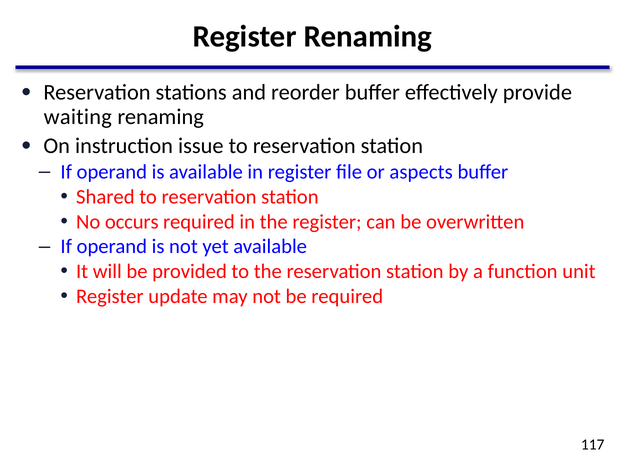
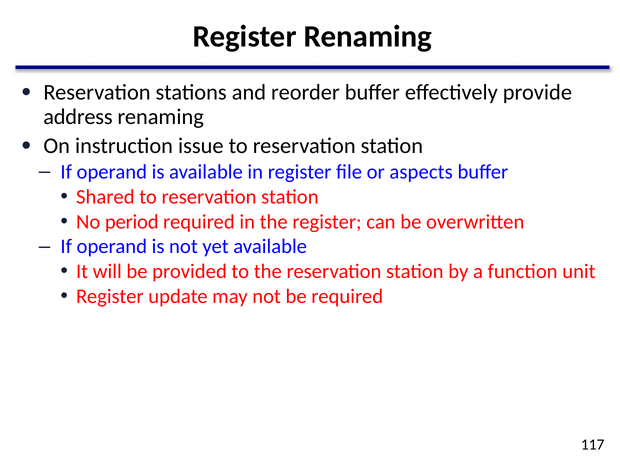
waiting: waiting -> address (78, 117)
occurs: occurs -> period (132, 222)
